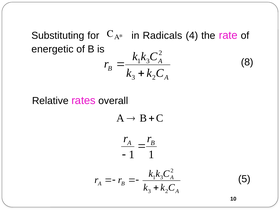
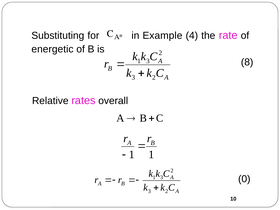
Radicals: Radicals -> Example (162, 36)
5: 5 -> 0 (244, 179)
